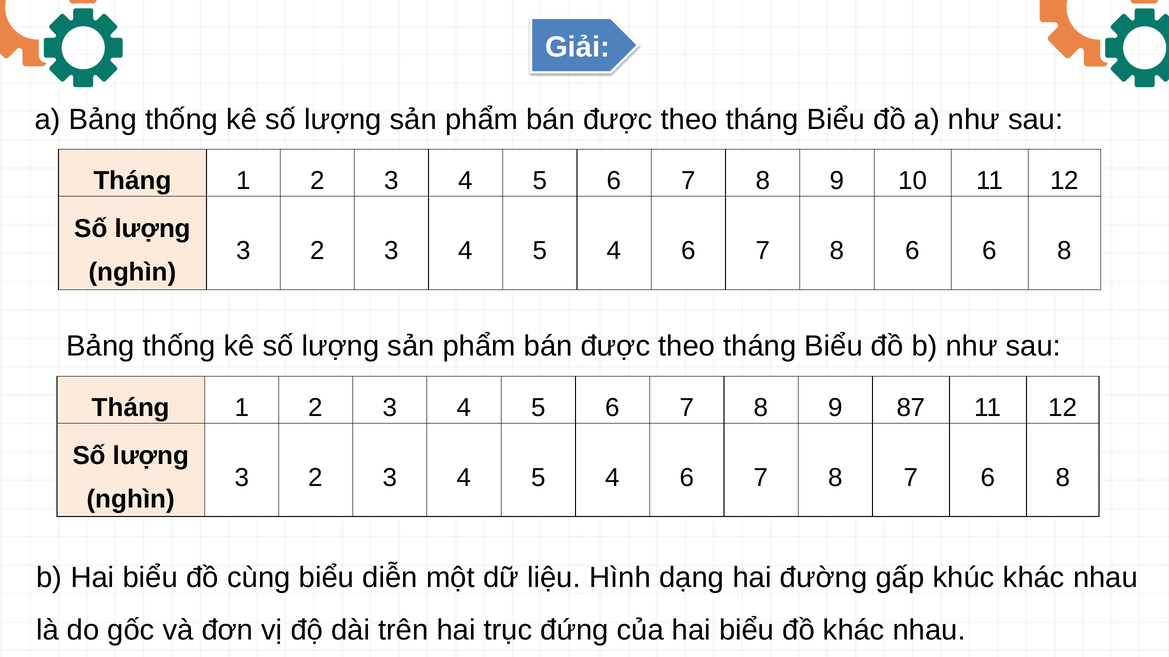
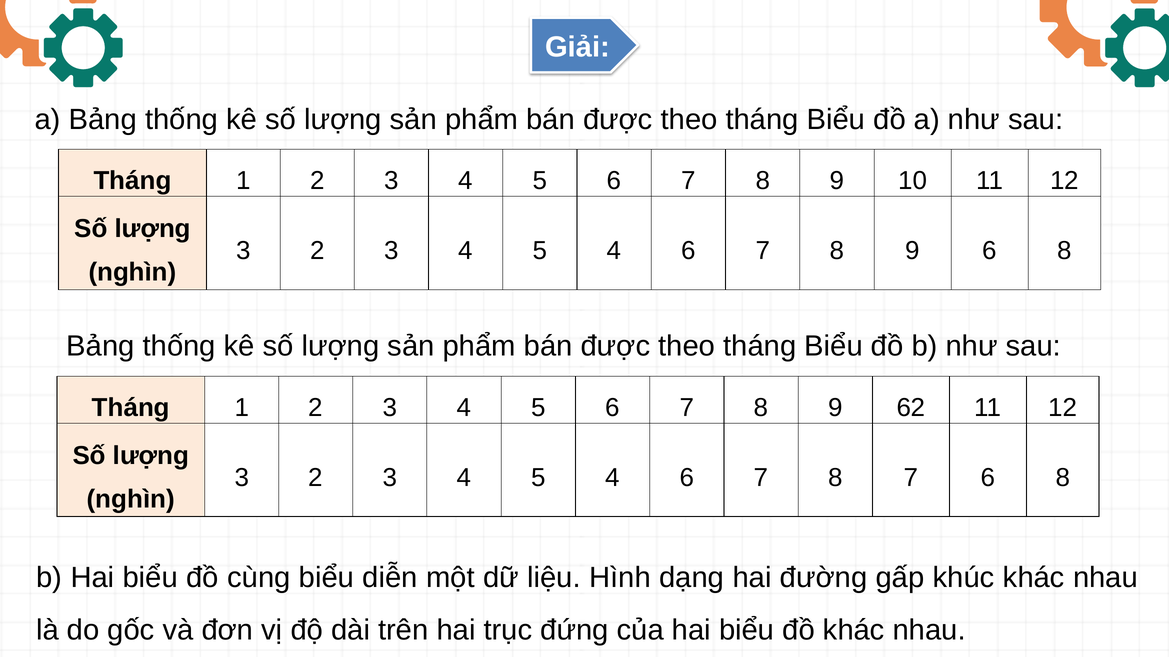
6: 6 -> 9 (913, 251)
87: 87 -> 62 (911, 408)
